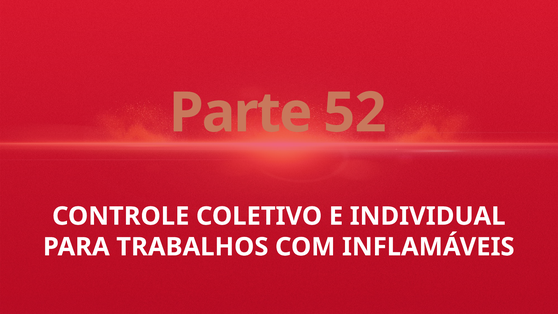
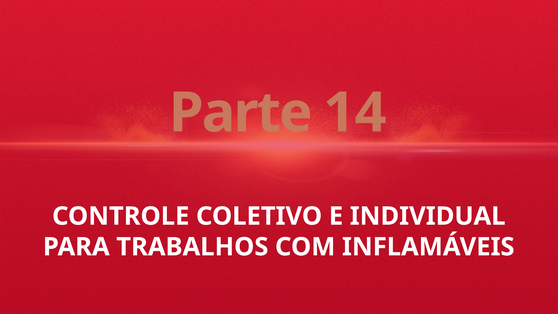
52: 52 -> 14 (355, 113)
